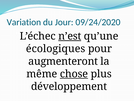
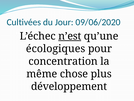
Variation: Variation -> Cultivées (24, 22)
09/24/2020: 09/24/2020 -> 09/06/2020 (98, 22)
augmenteront: augmenteront -> concentration (63, 61)
chose underline: present -> none (74, 74)
